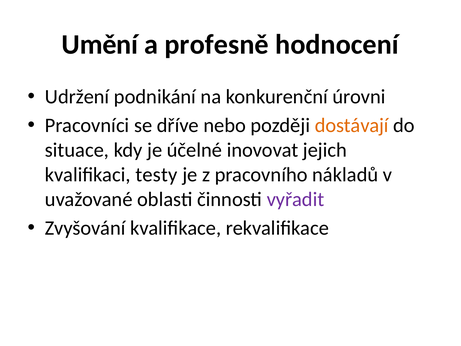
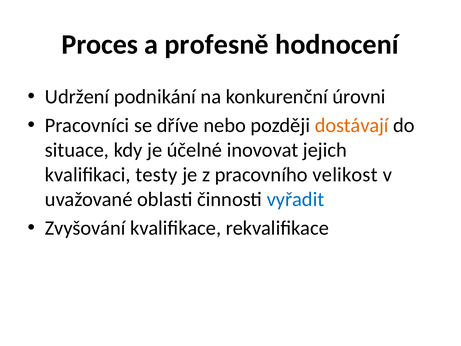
Umění: Umění -> Proces (100, 45)
nákladů: nákladů -> velikost (345, 175)
vyřadit colour: purple -> blue (295, 199)
